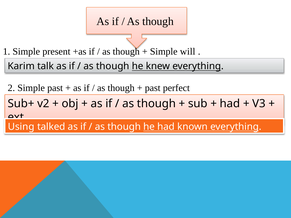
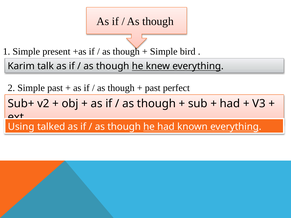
will: will -> bird (188, 52)
